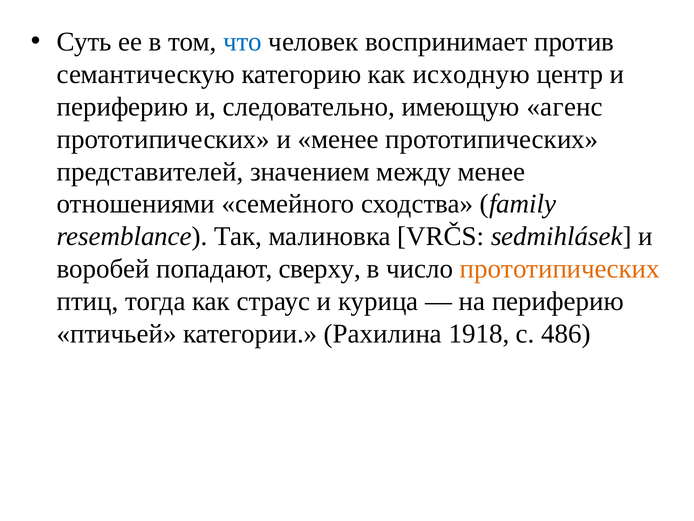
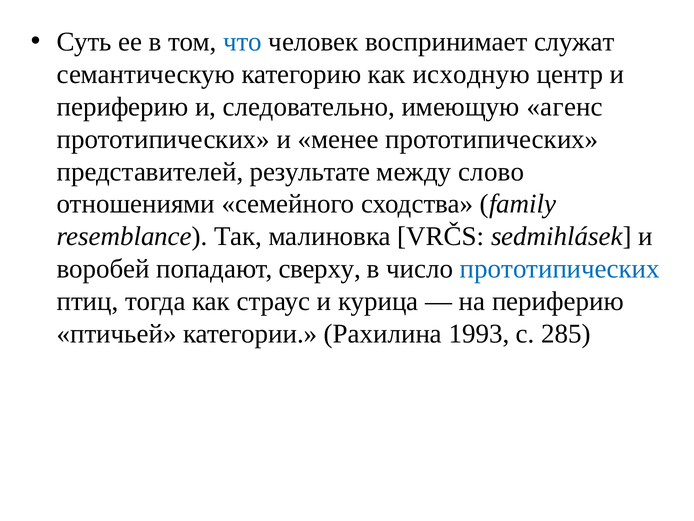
против: против -> служат (574, 42)
значением: значением -> результате (310, 171)
между менее: менее -> слово (491, 171)
прототипических colour: orange -> blue (560, 269)
1918: 1918 -> 1993 (479, 333)
486: 486 -> 285 (566, 333)
